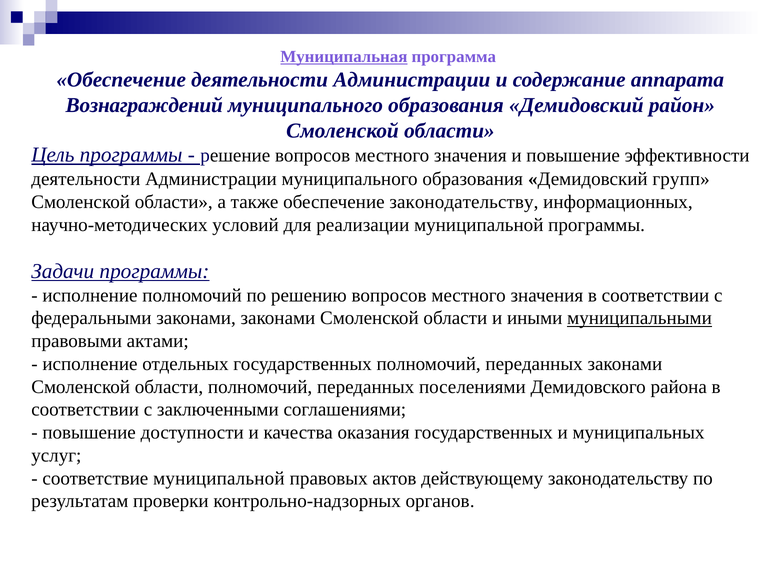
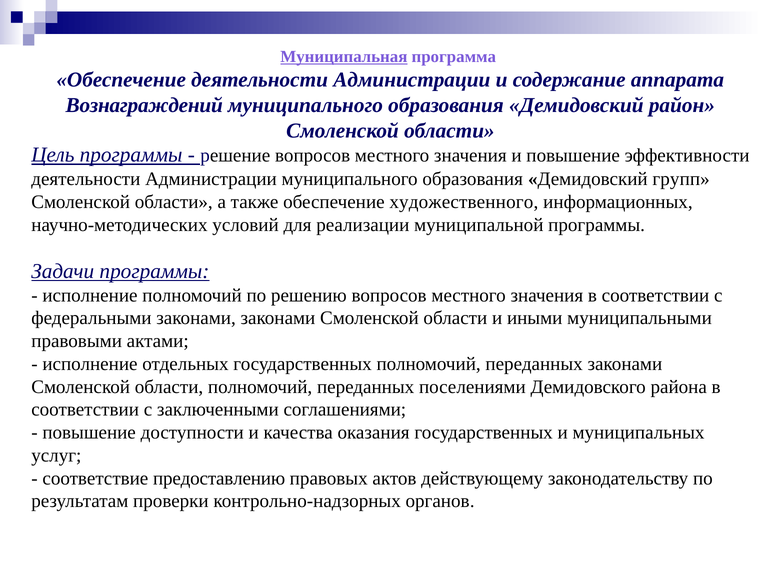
обеспечение законодательству: законодательству -> художественного (464, 202)
муниципальными underline: present -> none (640, 318)
соответствие муниципальной: муниципальной -> предоставлению (219, 479)
